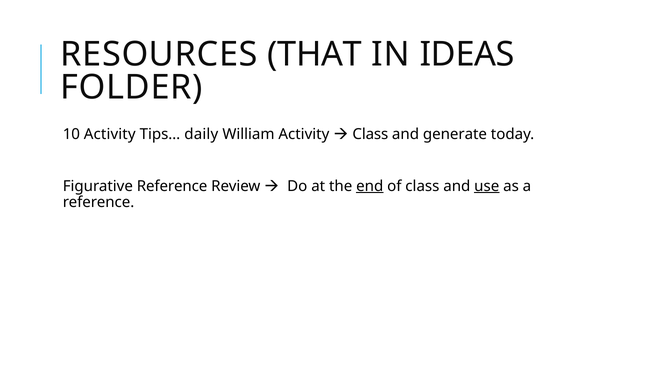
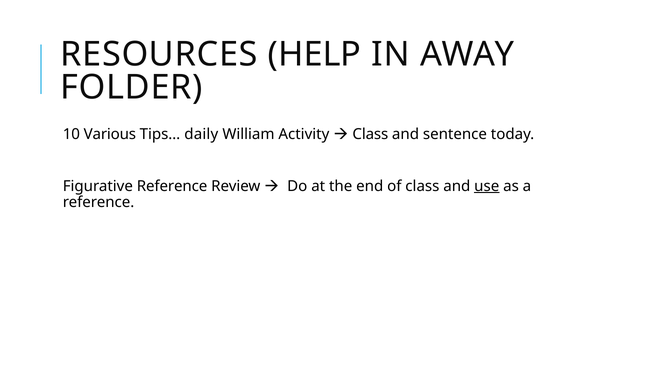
THAT: THAT -> HELP (315, 54)
IDEAS: IDEAS -> AWAY (467, 54)
10 Activity: Activity -> Various (110, 134)
generate: generate -> sentence (455, 134)
end underline: present -> none (370, 186)
